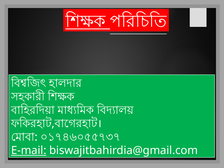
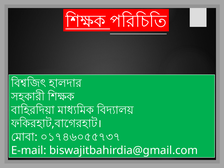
E-mail underline: present -> none (29, 150)
